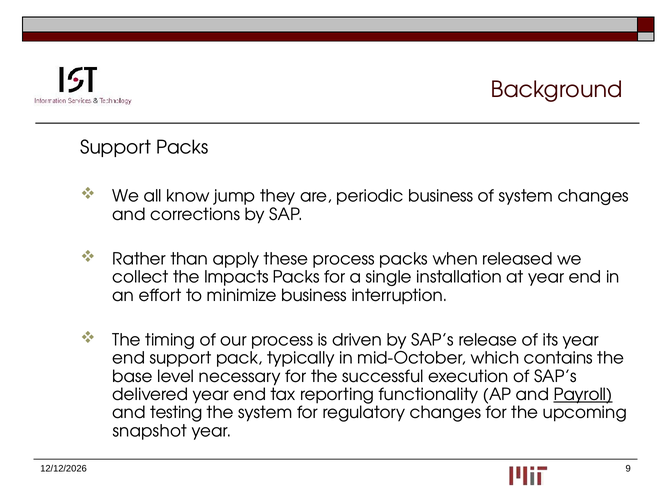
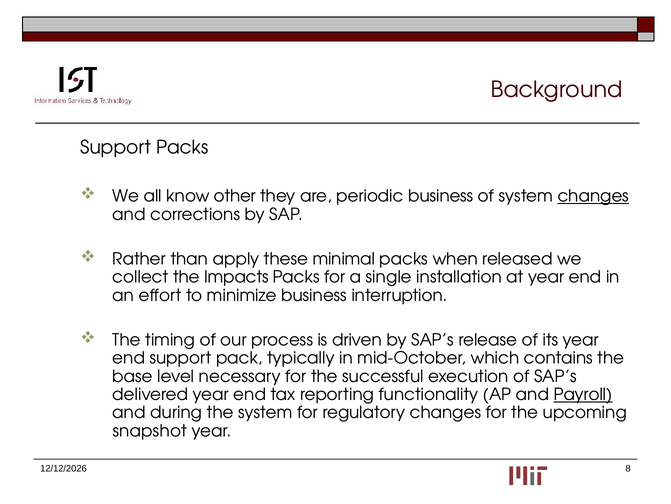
jump: jump -> other (235, 196)
changes underline: none -> present (593, 196)
these process: process -> minimal (344, 259)
testing: testing -> during (176, 412)
9: 9 -> 8 (628, 468)
